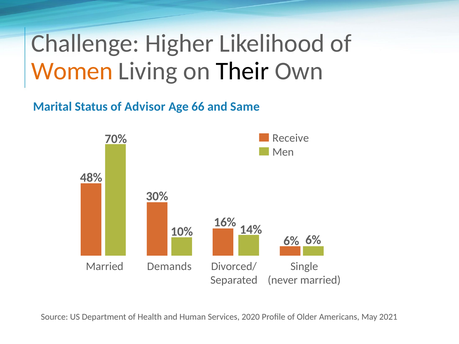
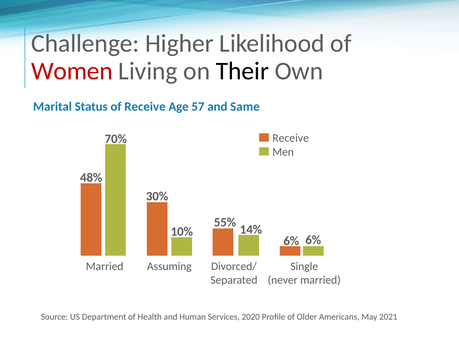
Women colour: orange -> red (72, 71)
of Advisor: Advisor -> Receive (145, 107)
66: 66 -> 57 (198, 107)
16%: 16% -> 55% (225, 222)
Demands: Demands -> Assuming (169, 267)
